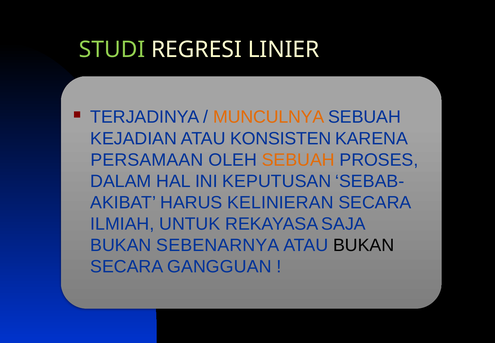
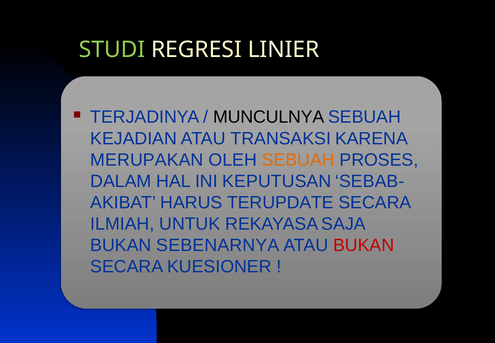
MUNCULNYA colour: orange -> black (269, 117)
KONSISTEN: KONSISTEN -> TRANSAKSI (281, 138)
PERSAMAAN: PERSAMAAN -> MERUPAKAN (147, 160)
KELINIERAN: KELINIERAN -> TERUPDATE (280, 202)
BUKAN colour: black -> red (364, 245)
GANGGUAN: GANGGUAN -> KUESIONER (219, 266)
